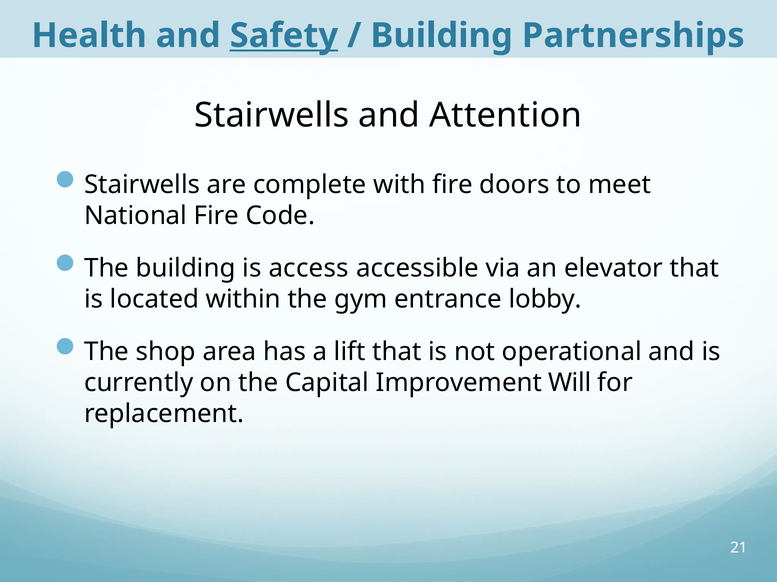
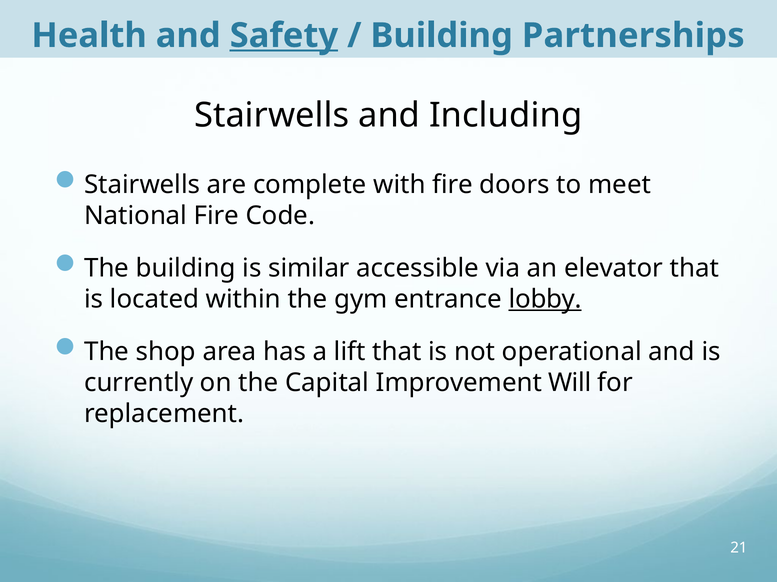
Attention: Attention -> Including (506, 115)
access: access -> similar (309, 269)
lobby underline: none -> present (545, 300)
